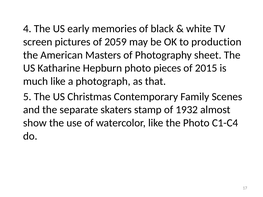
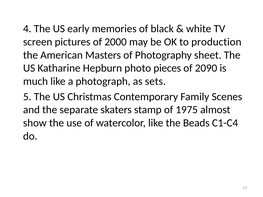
2059: 2059 -> 2000 (116, 42)
2015: 2015 -> 2090 (206, 68)
that: that -> sets (155, 81)
1932: 1932 -> 1975 (187, 110)
the Photo: Photo -> Beads (196, 123)
